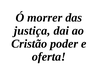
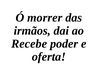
justiça: justiça -> irmãos (32, 30)
Cristão: Cristão -> Recebe (29, 43)
